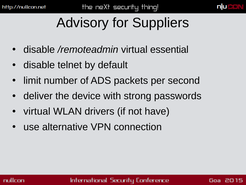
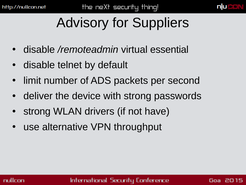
virtual: virtual -> strong (37, 111)
connection: connection -> throughput (138, 127)
